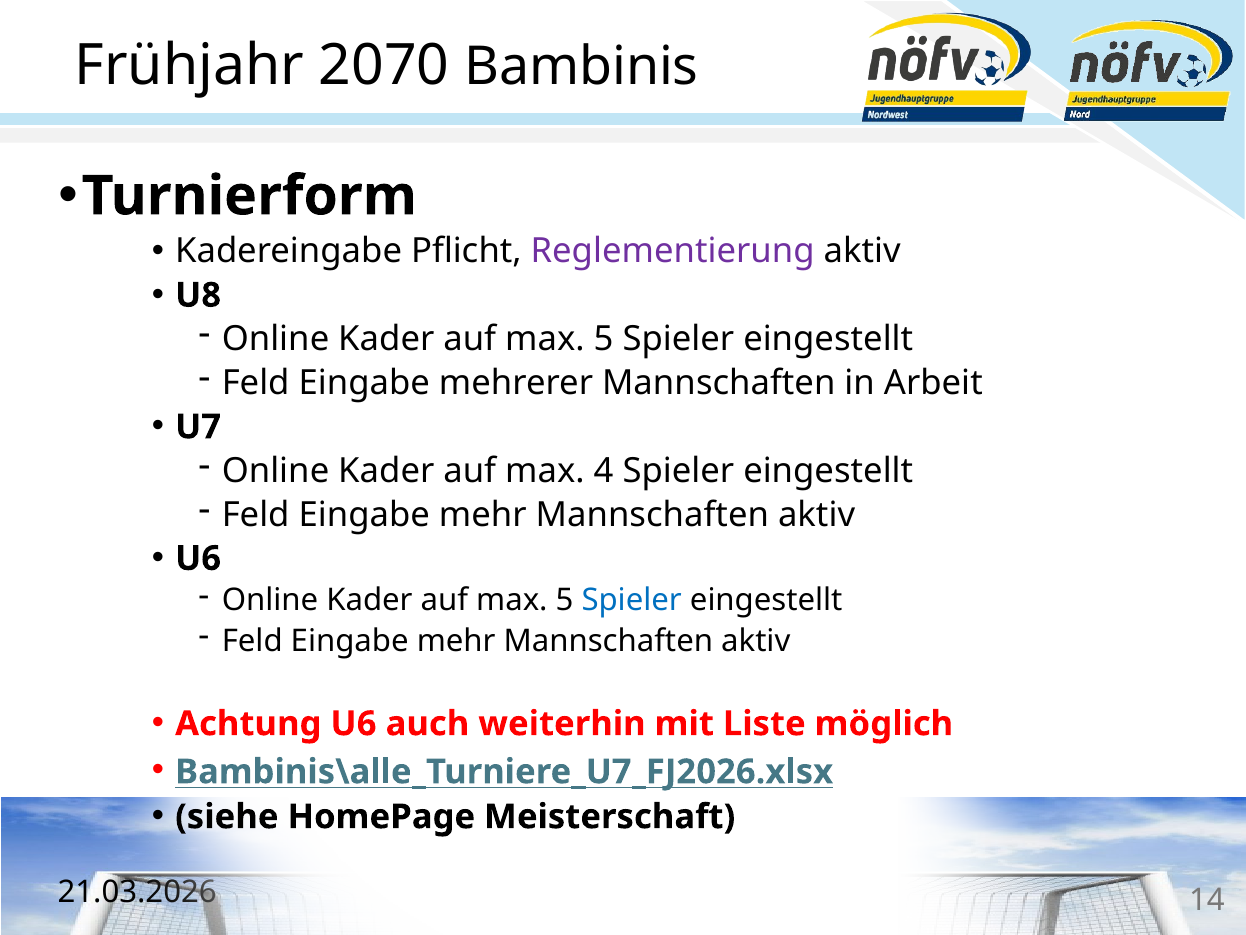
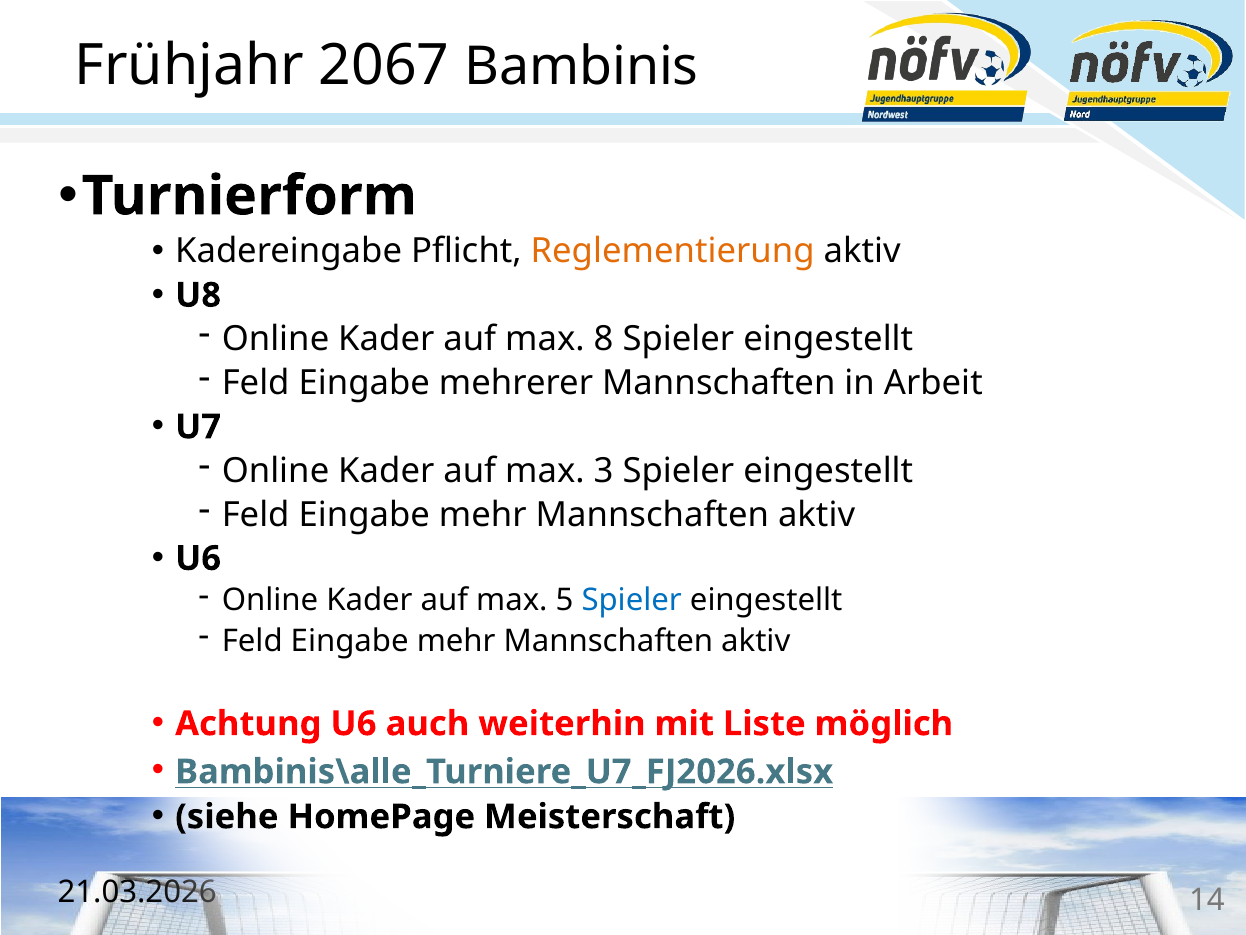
2070: 2070 -> 2067 (384, 66)
Reglementierung colour: purple -> orange (673, 251)
5: 5 -> 8 (604, 339)
4: 4 -> 3 (604, 471)
